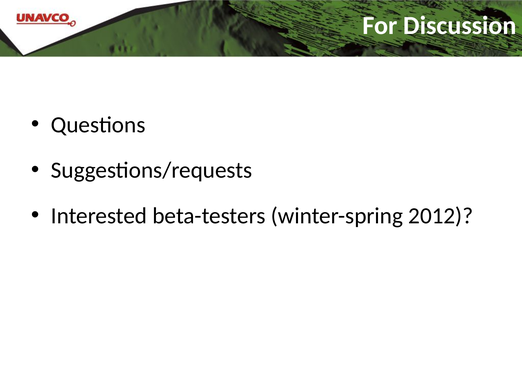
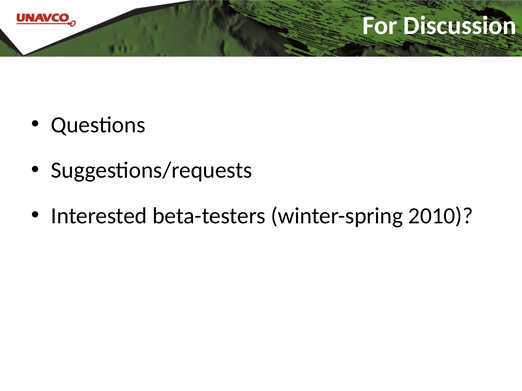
2012: 2012 -> 2010 (441, 216)
